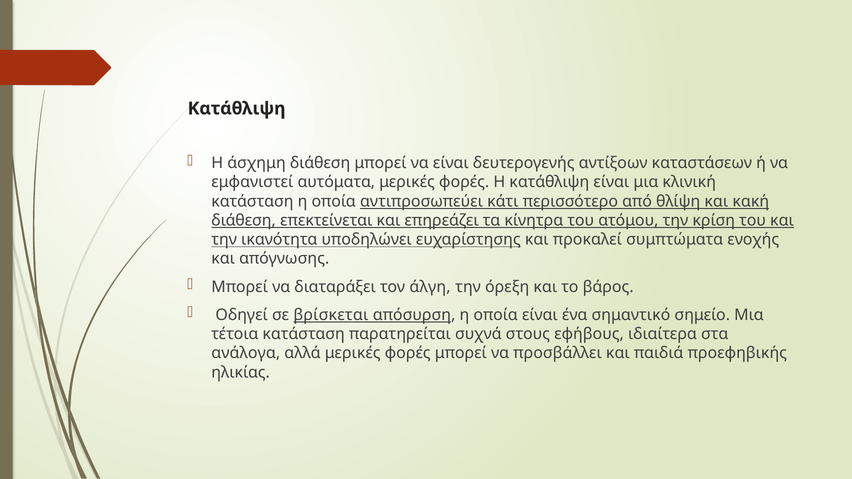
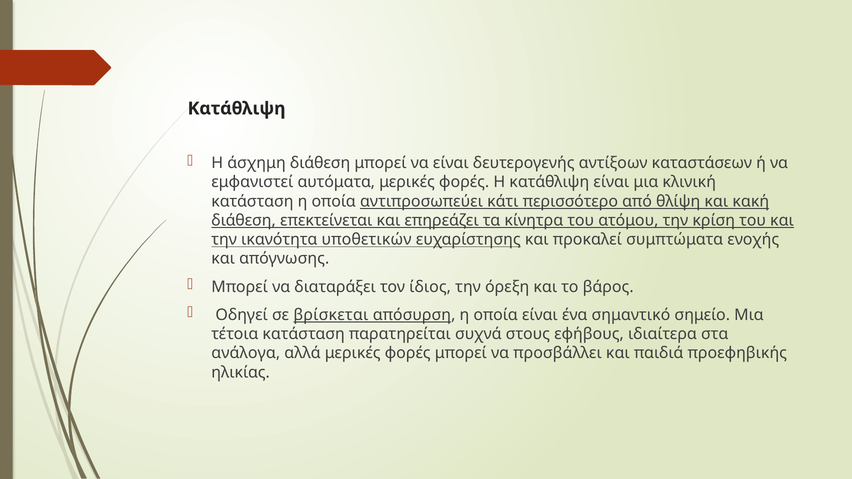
υποδηλώνει: υποδηλώνει -> υποθετικών (367, 240)
άλγη: άλγη -> ίδιος (430, 287)
